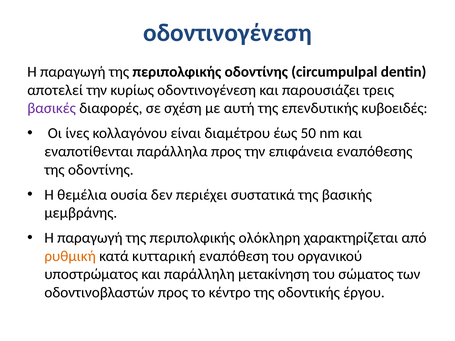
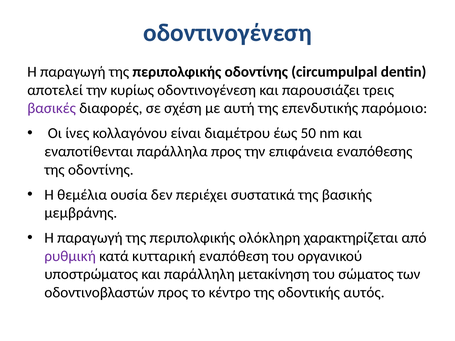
κυβοειδές: κυβοειδές -> παρόμοιο (394, 108)
ρυθμική colour: orange -> purple (70, 256)
έργου: έργου -> αυτός (364, 293)
